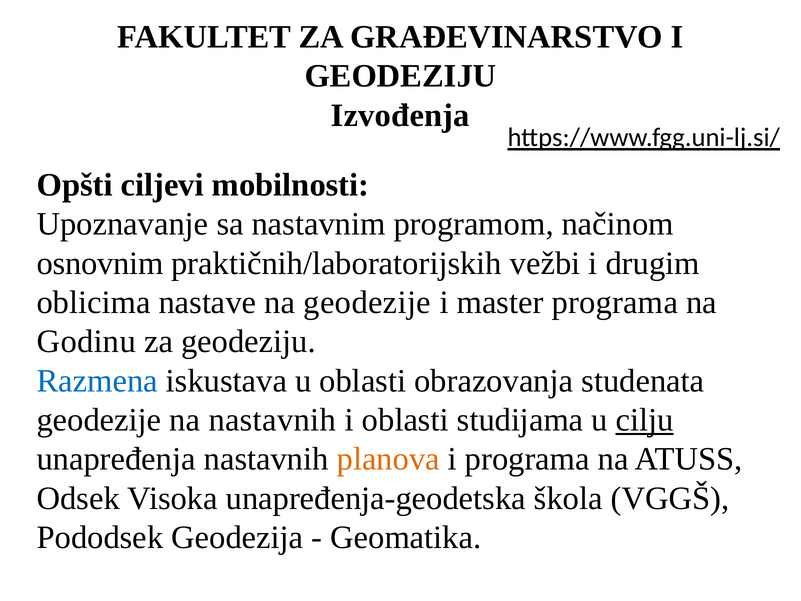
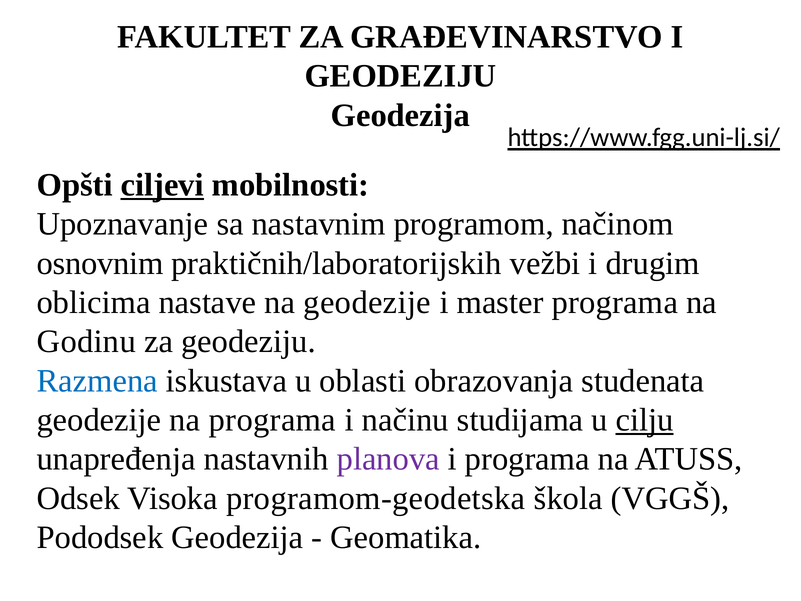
Izvođenja: Izvođenja -> Geodezija (400, 115)
ciljevi underline: none -> present (162, 185)
na nastavnih: nastavnih -> programa (272, 420)
i oblasti: oblasti -> načinu (405, 420)
planova colour: orange -> purple (388, 459)
unapređenja-geodetska: unapređenja-geodetska -> programom-geodetska (376, 498)
